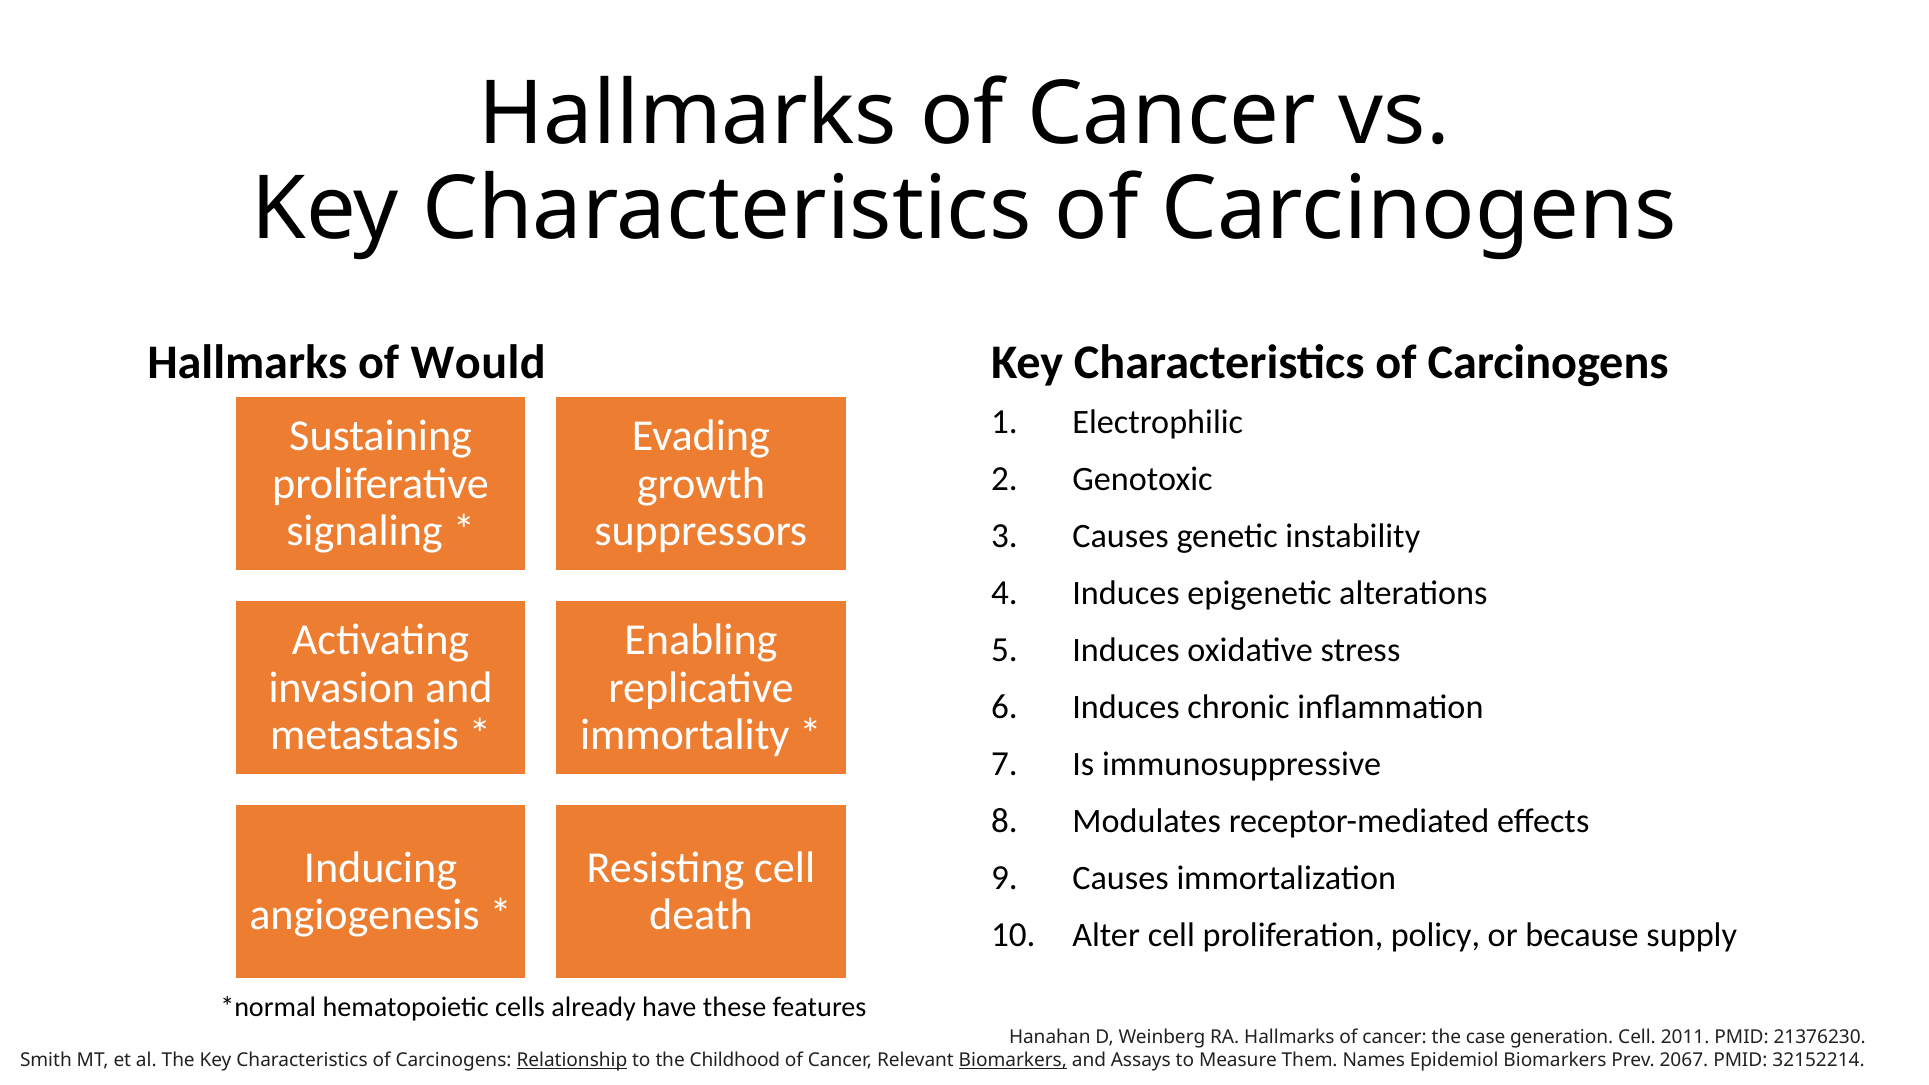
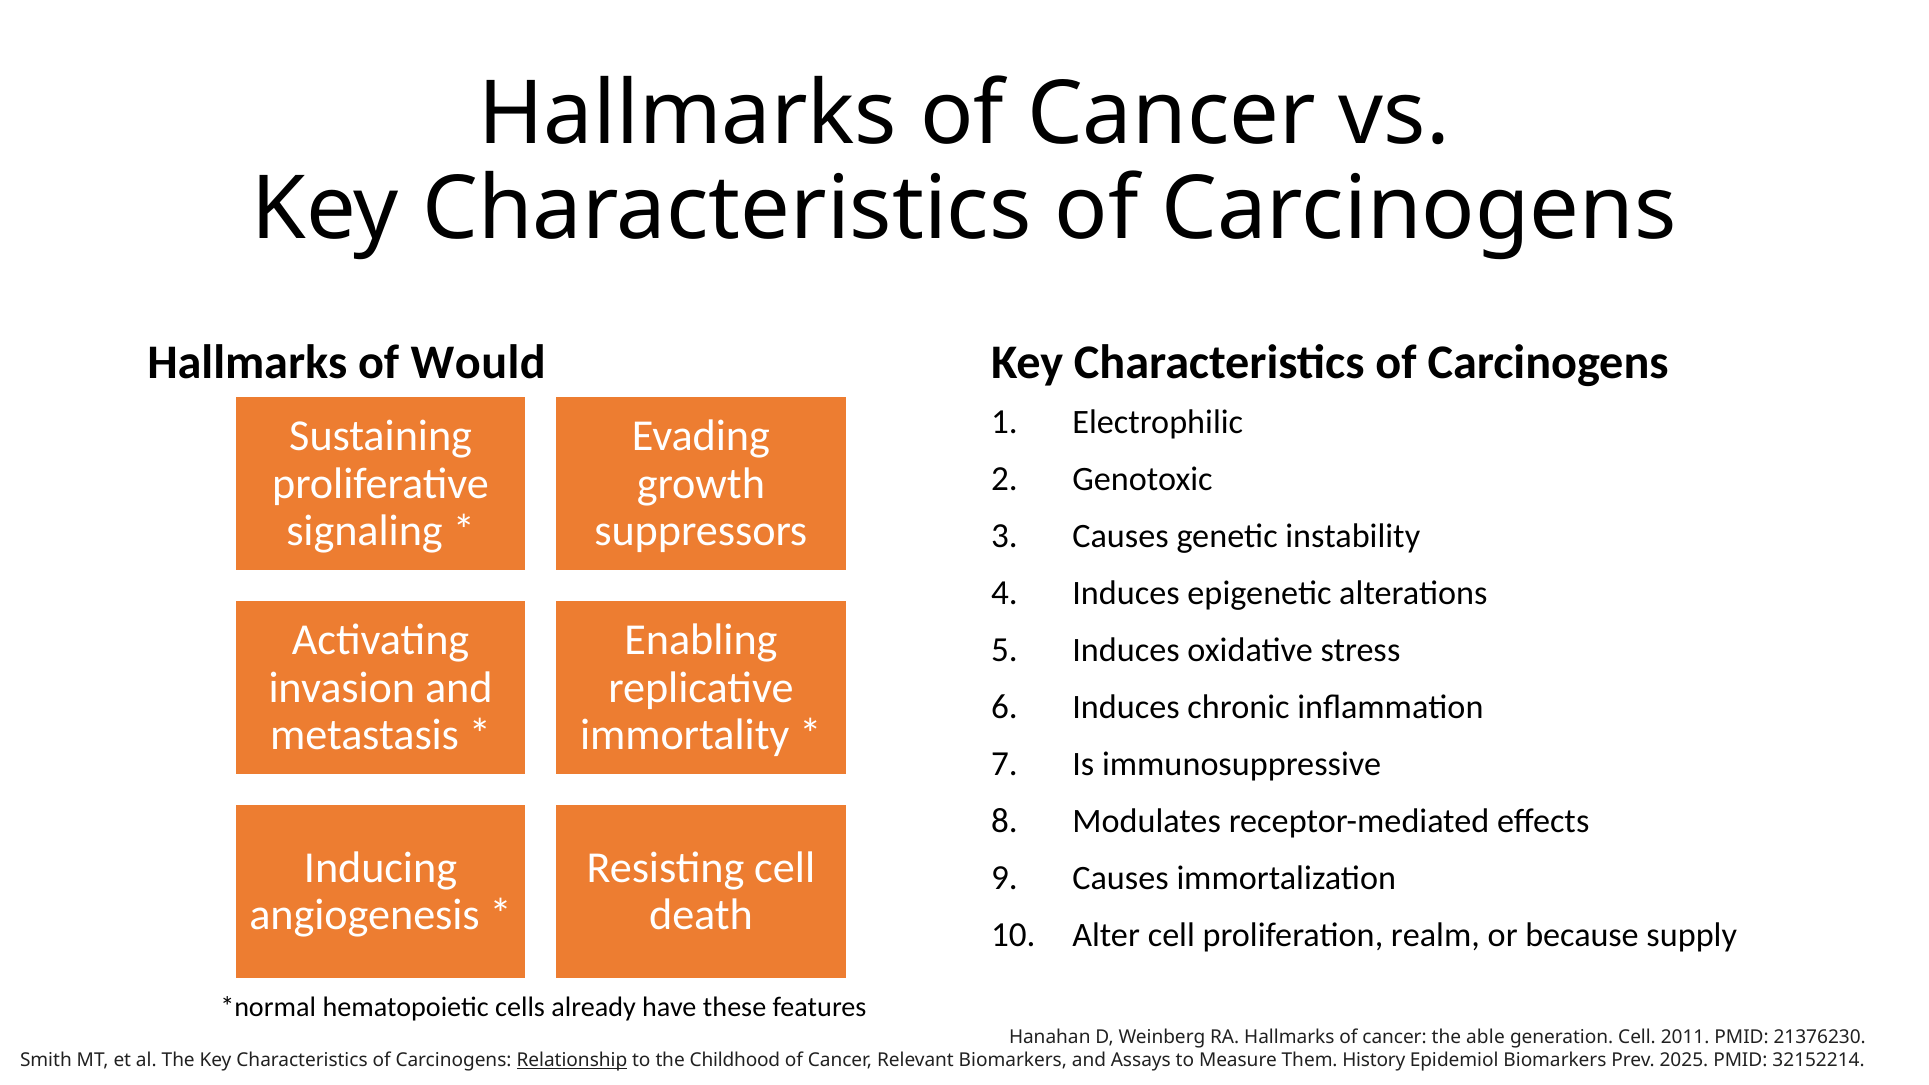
policy: policy -> realm (1435, 935)
case: case -> able (1485, 1037)
Biomarkers underline: present -> none (1013, 1060)
Names: Names -> History (1374, 1060)
2067: 2067 -> 2025 (1684, 1060)
